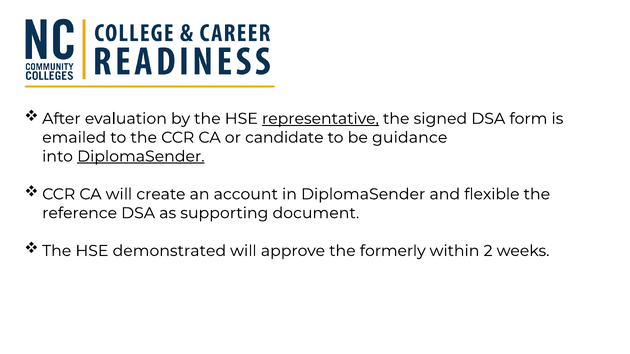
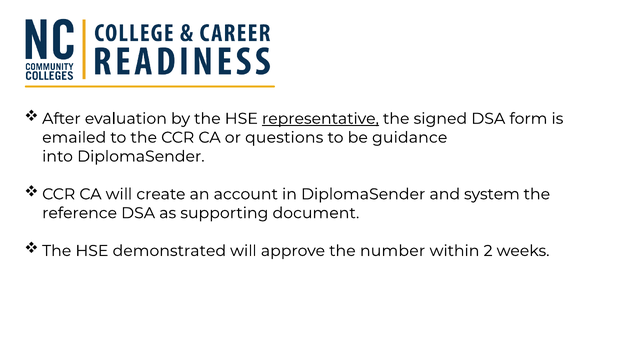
candidate: candidate -> questions (284, 138)
DiplomaSender underline: present -> none (141, 157)
flexible: flexible -> system (492, 194)
formerly: formerly -> number (393, 251)
